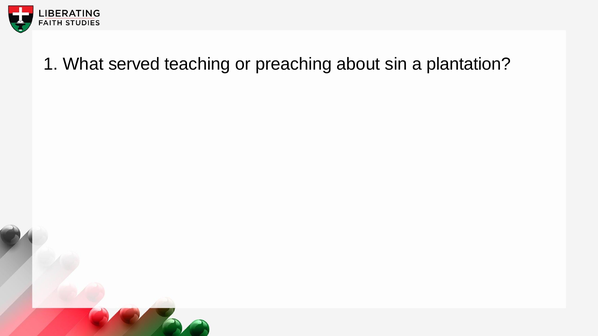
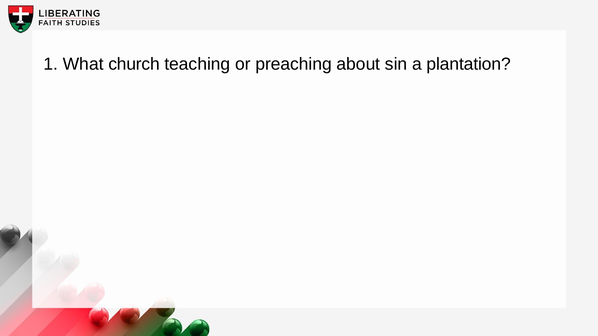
served: served -> church (134, 64)
